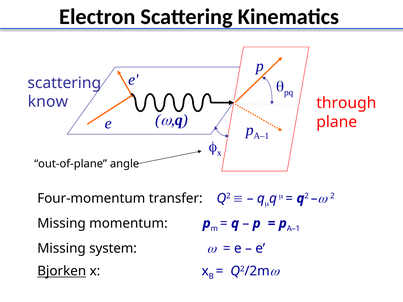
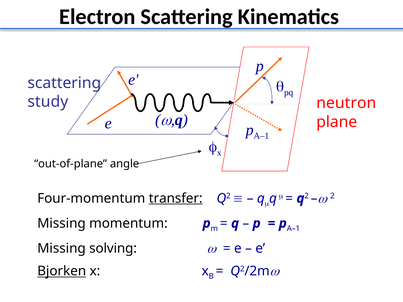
know: know -> study (48, 102)
through: through -> neutron (346, 103)
transfer underline: none -> present (176, 198)
system: system -> solving (113, 249)
